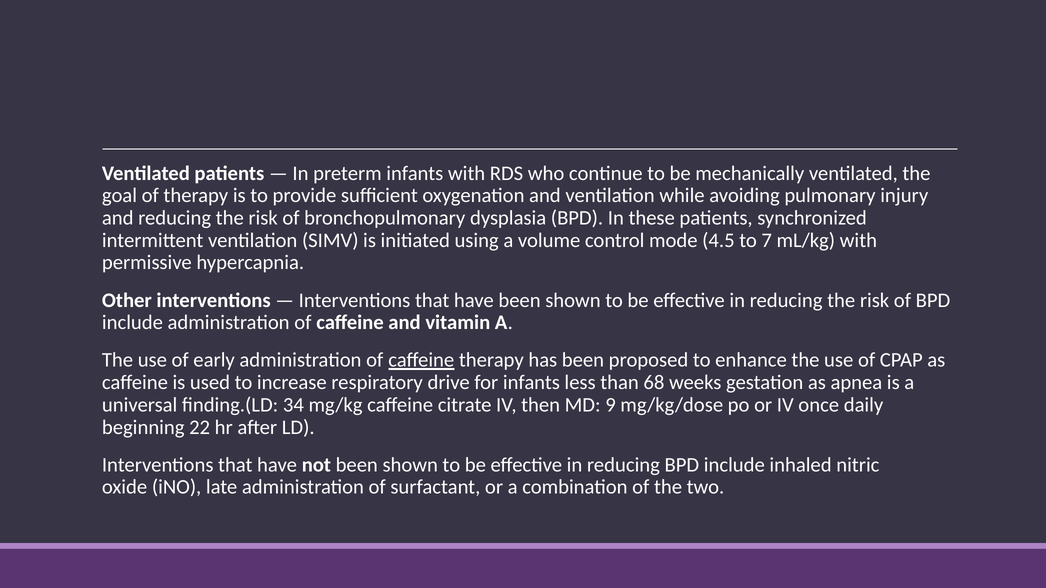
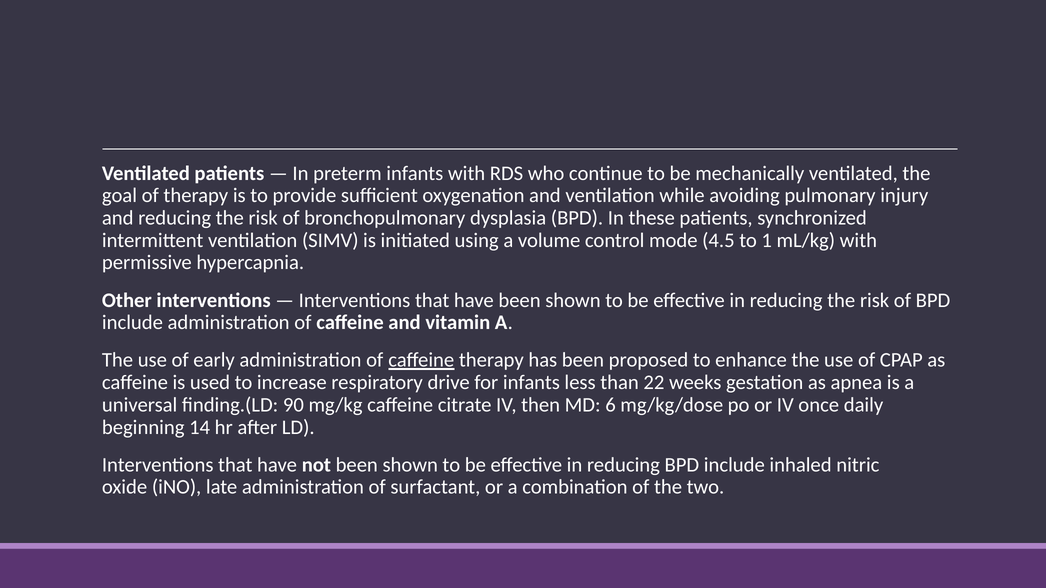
7: 7 -> 1 (767, 240)
68: 68 -> 22 (654, 383)
34: 34 -> 90 (293, 405)
9: 9 -> 6 (610, 405)
22: 22 -> 14 (200, 427)
